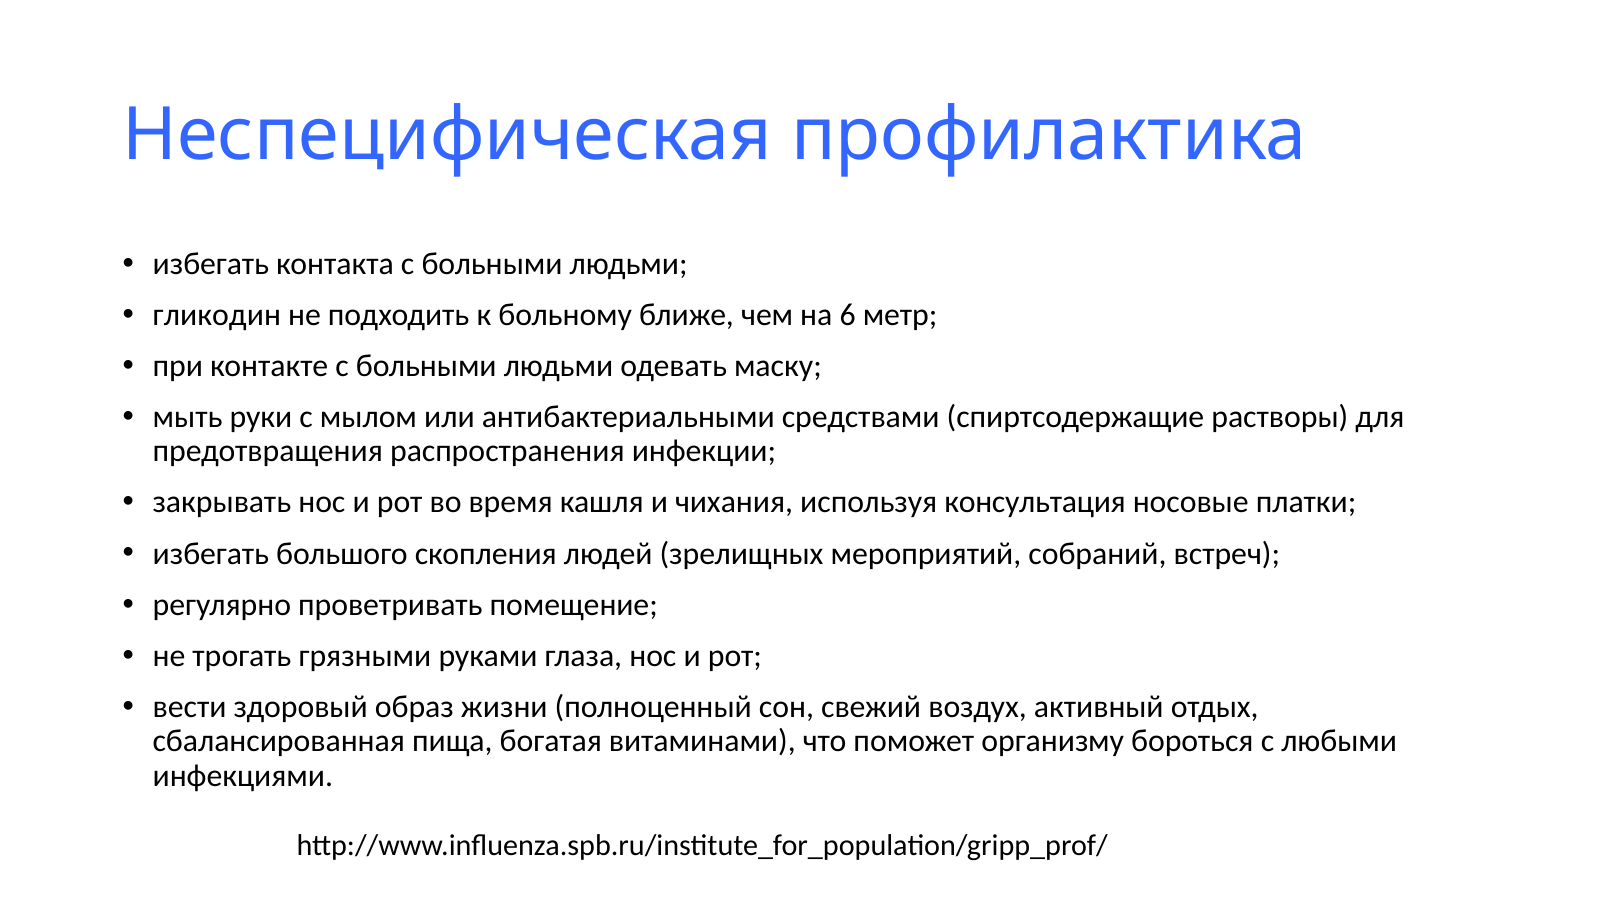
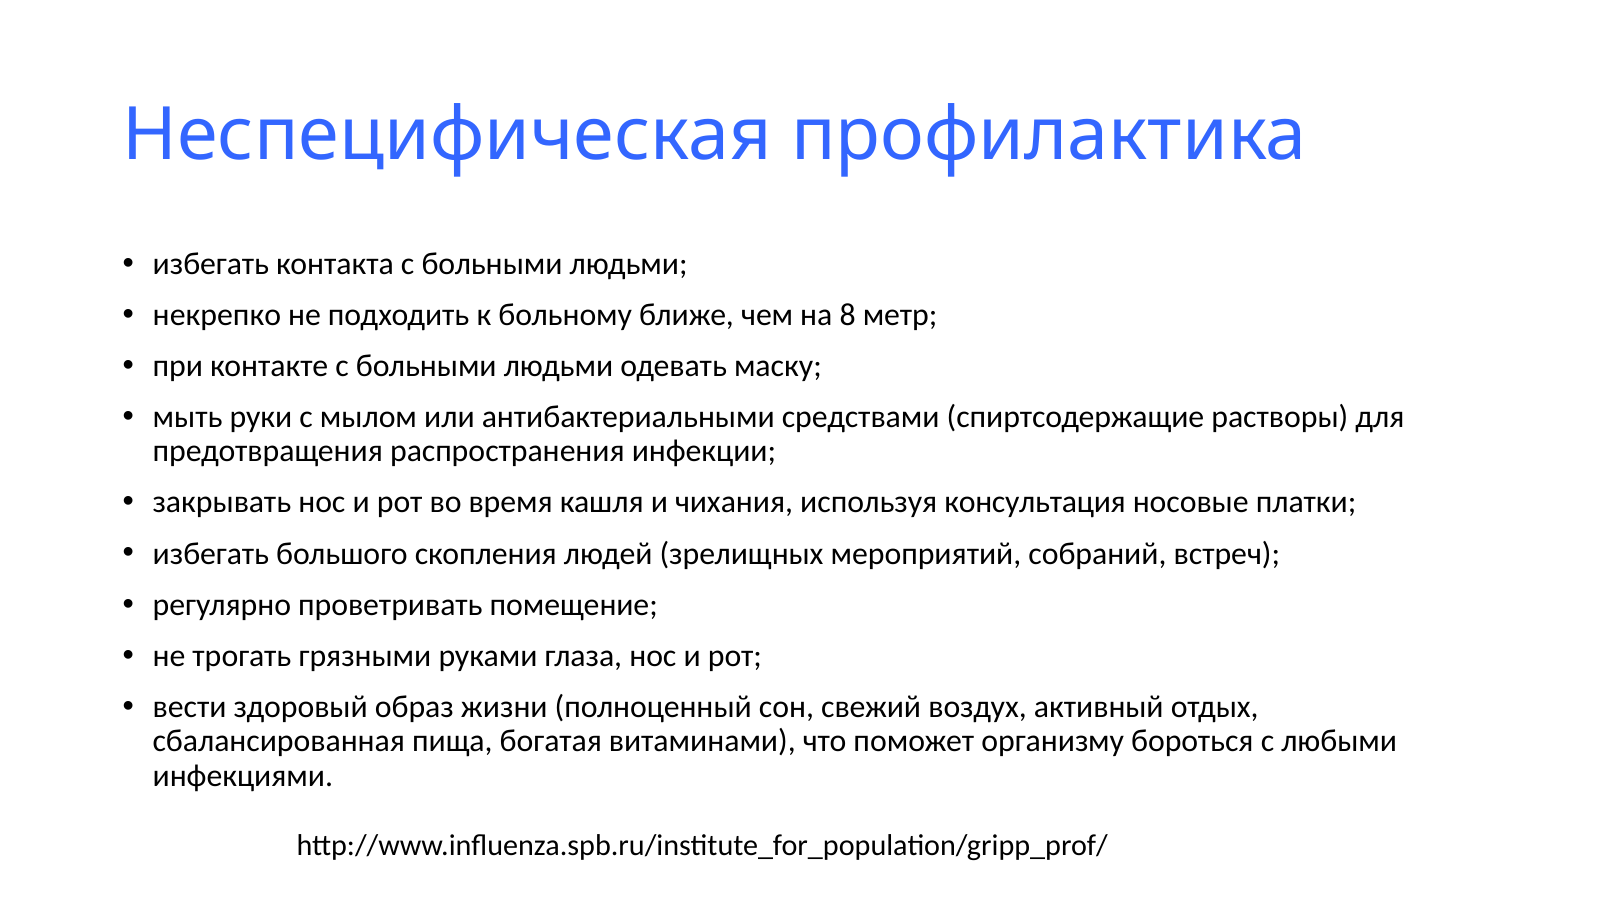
гликодин: гликодин -> некрепко (217, 315)
6: 6 -> 8 (848, 315)
